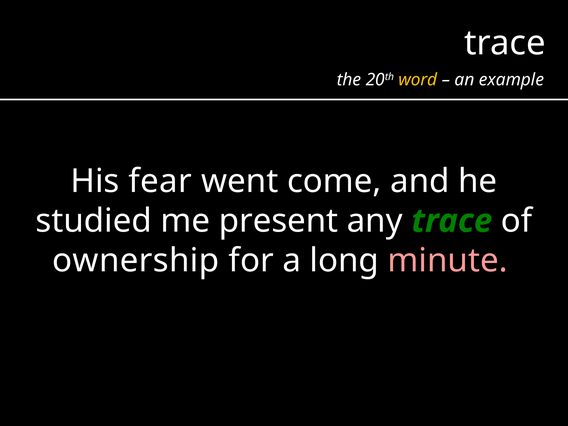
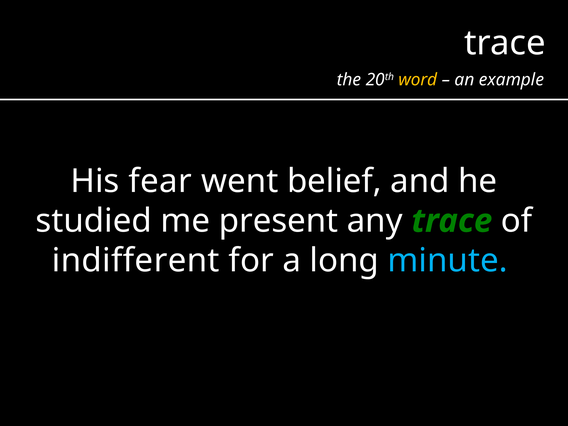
come: come -> belief (334, 181)
ownership: ownership -> indifferent (136, 261)
minute colour: pink -> light blue (448, 261)
